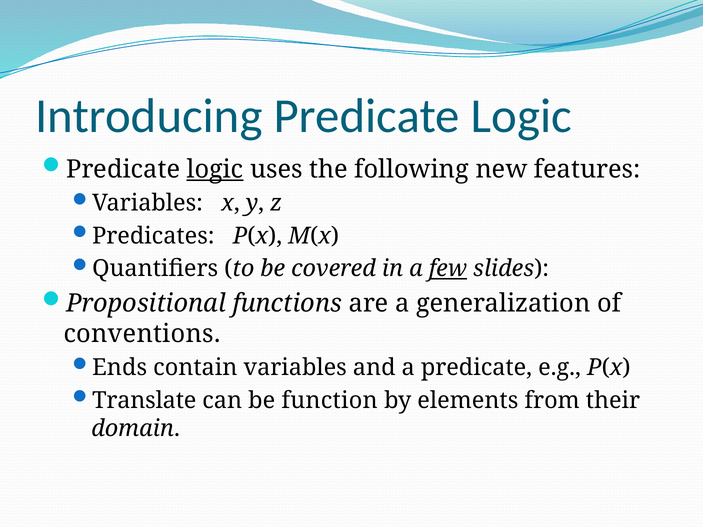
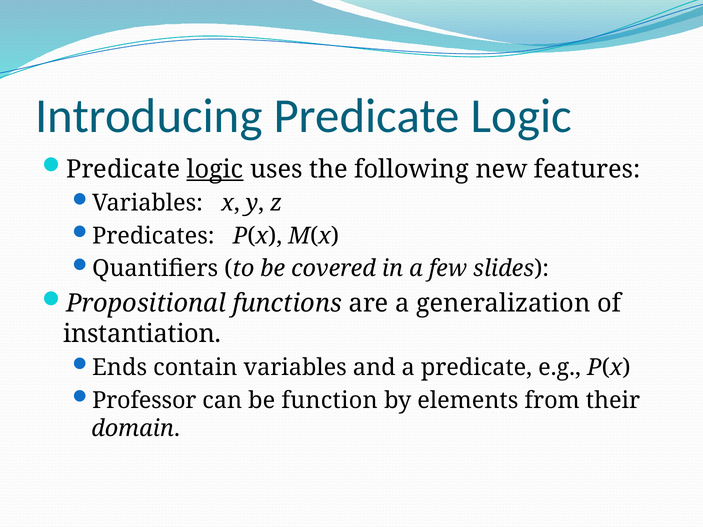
few underline: present -> none (448, 269)
conventions: conventions -> instantiation (142, 334)
Translate: Translate -> Professor (144, 400)
